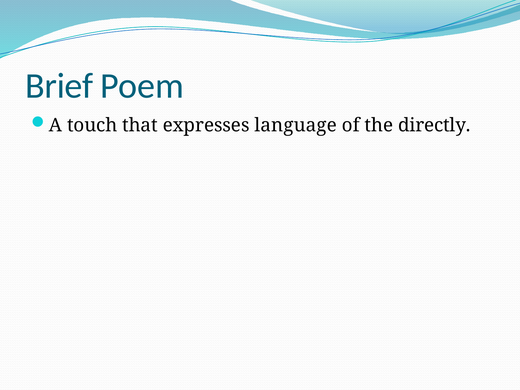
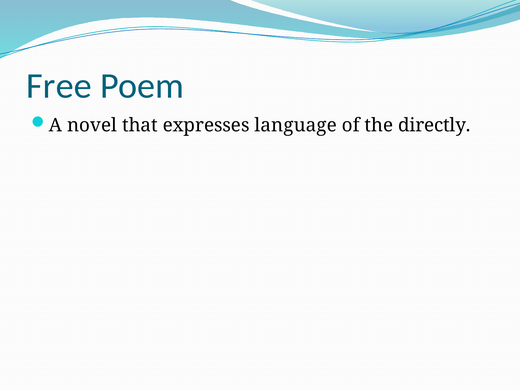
Brief: Brief -> Free (59, 86)
touch: touch -> novel (92, 125)
